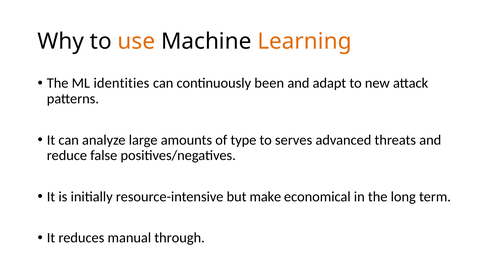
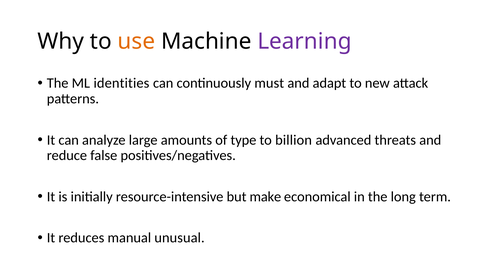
Learning colour: orange -> purple (305, 41)
been: been -> must (269, 83)
serves: serves -> billion (294, 140)
through: through -> unusual (180, 238)
